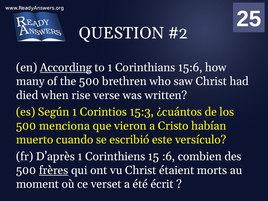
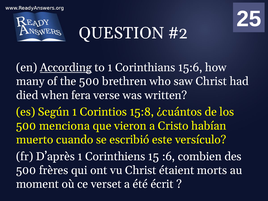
rise: rise -> fera (81, 95)
15:3: 15:3 -> 15:8 (142, 112)
frères underline: present -> none (54, 170)
